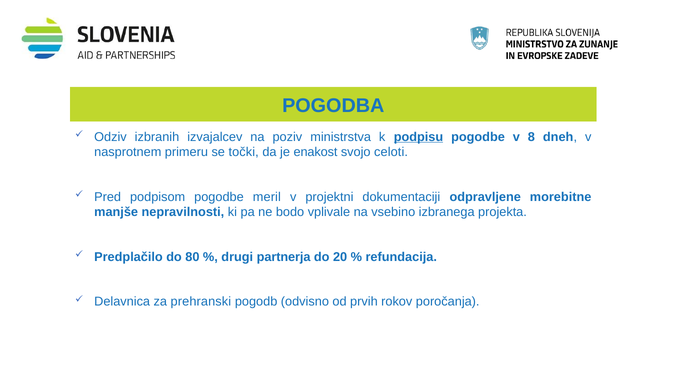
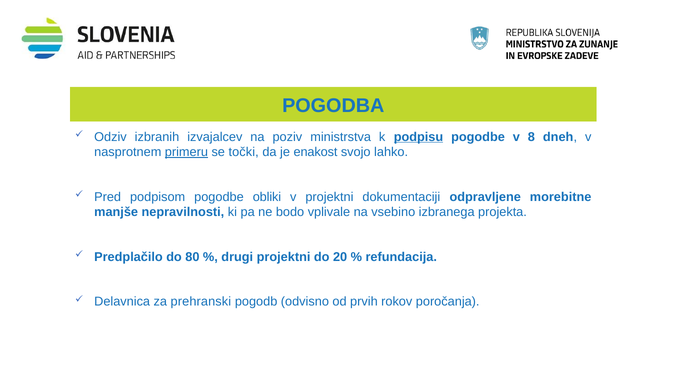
primeru underline: none -> present (186, 152)
celoti: celoti -> lahko (391, 152)
meril: meril -> obliki (267, 197)
drugi partnerja: partnerja -> projektni (284, 257)
